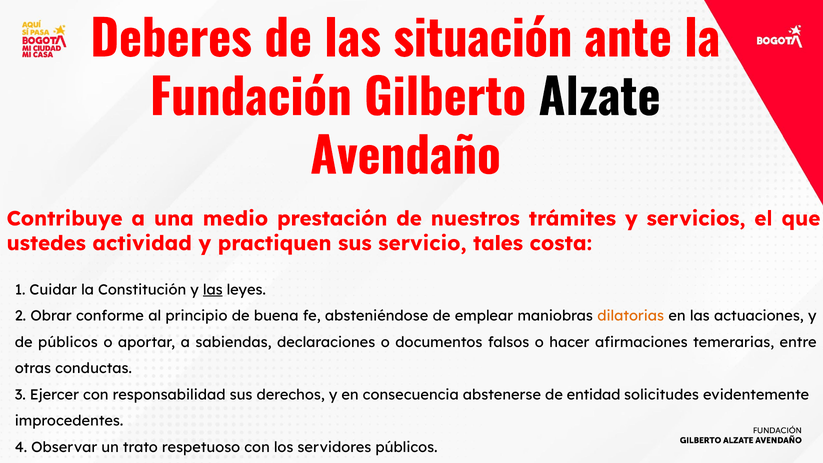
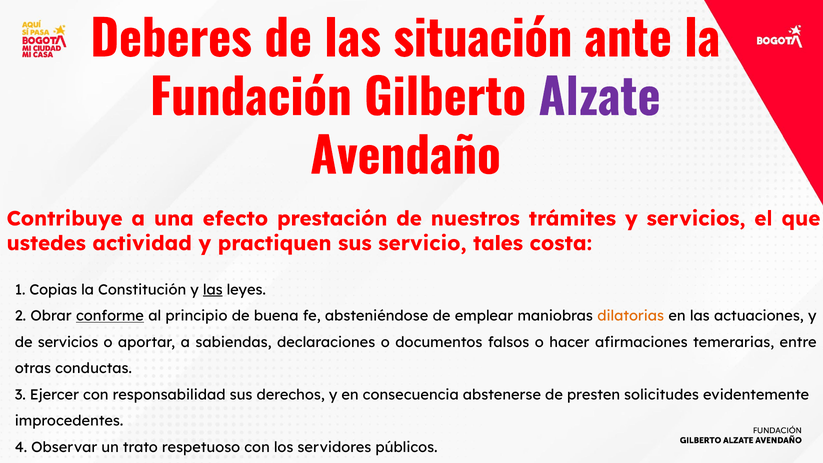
Alzate colour: black -> purple (600, 99)
medio: medio -> efecto (235, 219)
Cuidar: Cuidar -> Copias (53, 290)
conforme underline: none -> present (110, 316)
de públicos: públicos -> servicios (68, 342)
entidad: entidad -> presten (594, 395)
